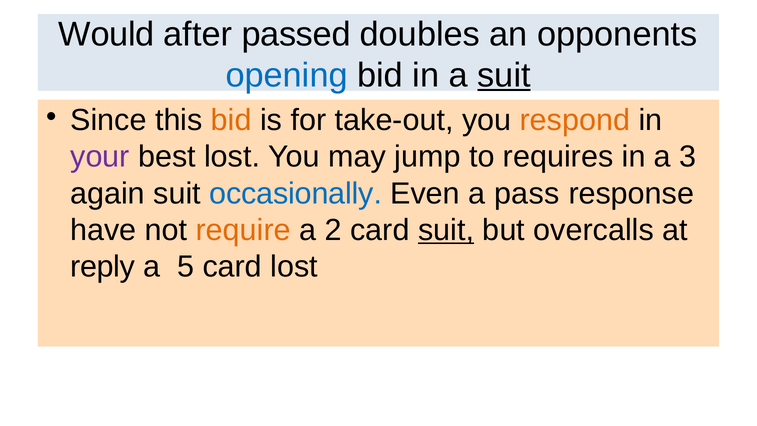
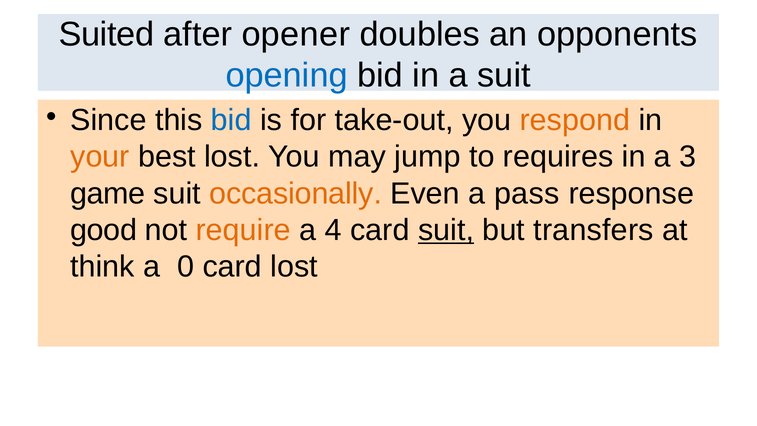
Would: Would -> Suited (106, 34)
passed: passed -> opener (296, 34)
suit underline: present -> none (504, 75)
bid colour: orange -> blue (231, 120)
your colour: purple -> orange (100, 157)
again: again -> game (108, 193)
occasionally colour: blue -> orange (296, 193)
have: have -> good (103, 230)
2: 2 -> 4 (333, 230)
overcalls: overcalls -> transfers (594, 230)
reply: reply -> think (102, 267)
5: 5 -> 0 (186, 267)
